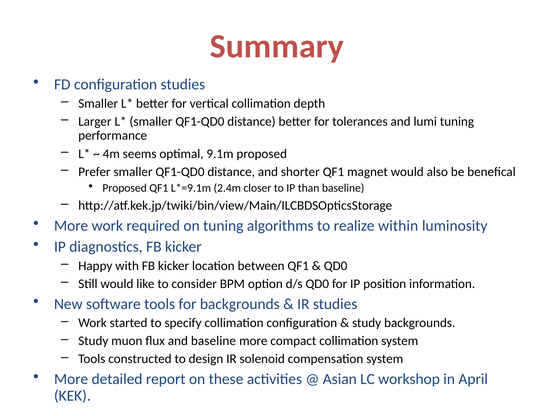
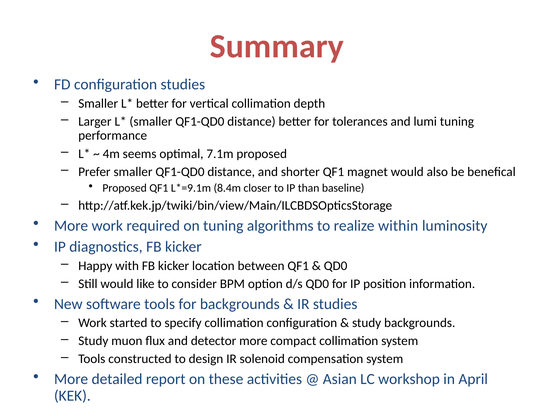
9.1m: 9.1m -> 7.1m (220, 154)
2.4m: 2.4m -> 8.4m (227, 188)
and baseline: baseline -> detector (214, 341)
